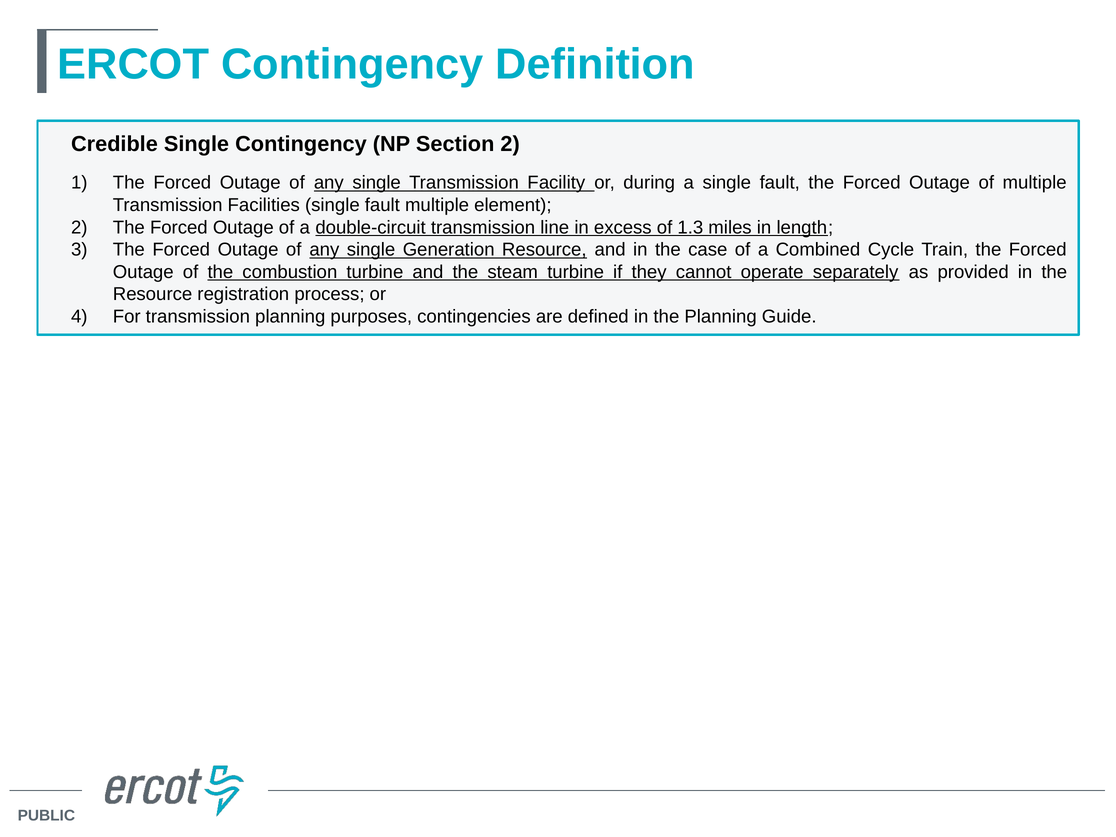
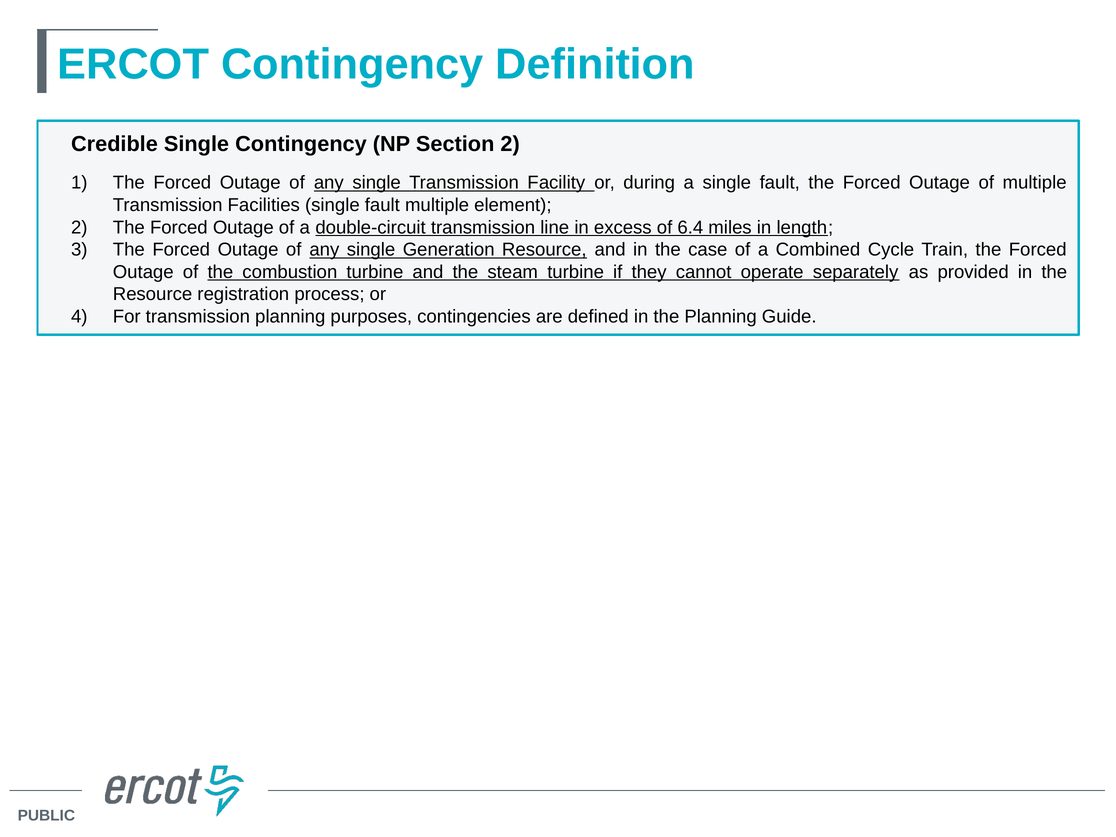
1.3: 1.3 -> 6.4 (690, 227)
